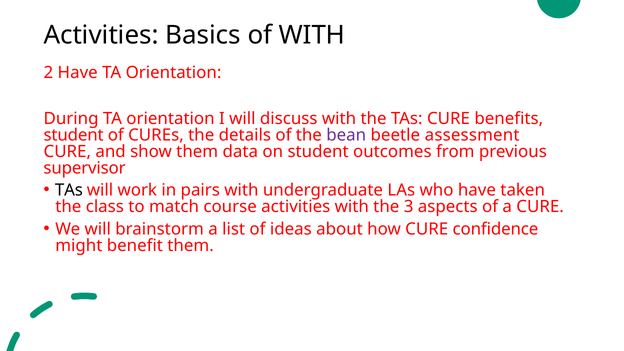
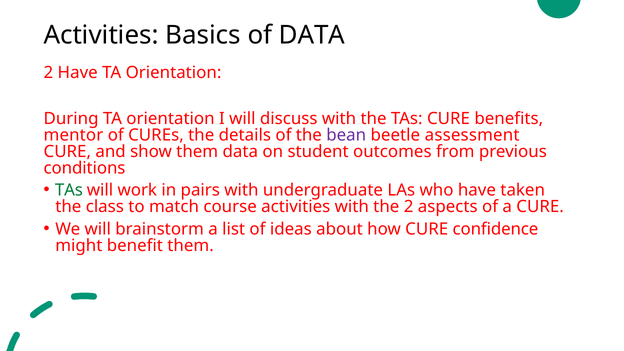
of WITH: WITH -> DATA (312, 35)
student: student -> mentor (73, 135)
supervisor: supervisor -> conditions (85, 168)
TAs colour: black -> green (69, 190)
the 3: 3 -> 2 (409, 207)
